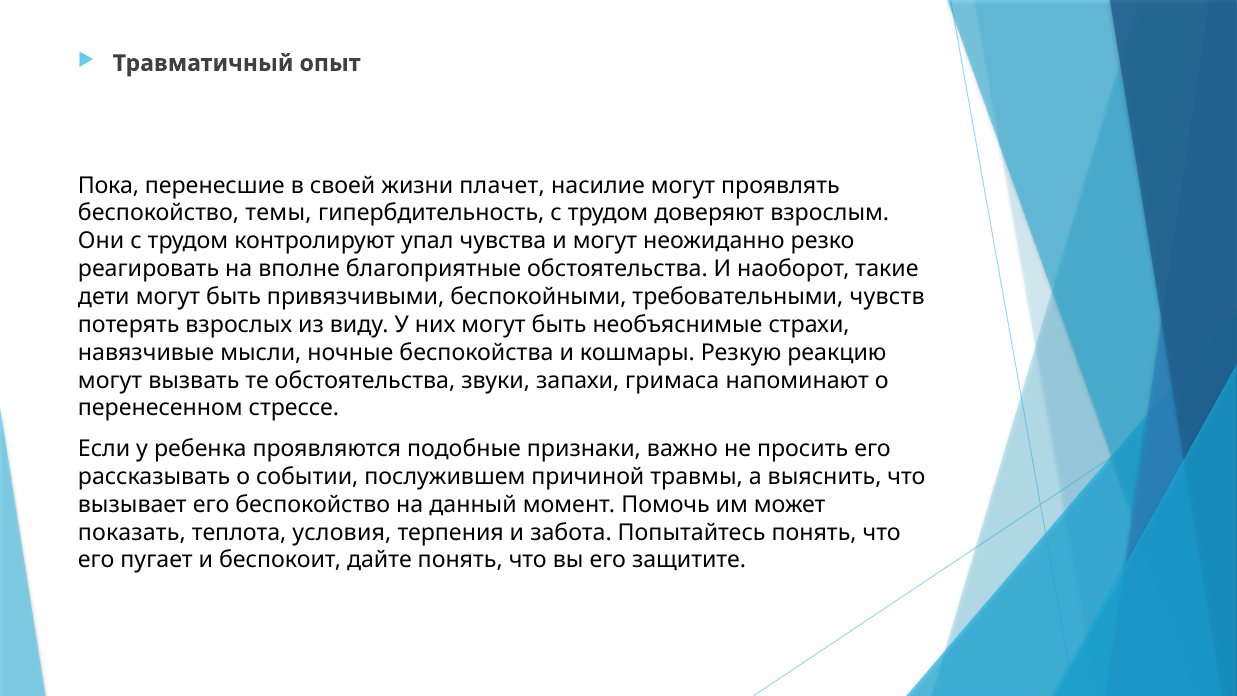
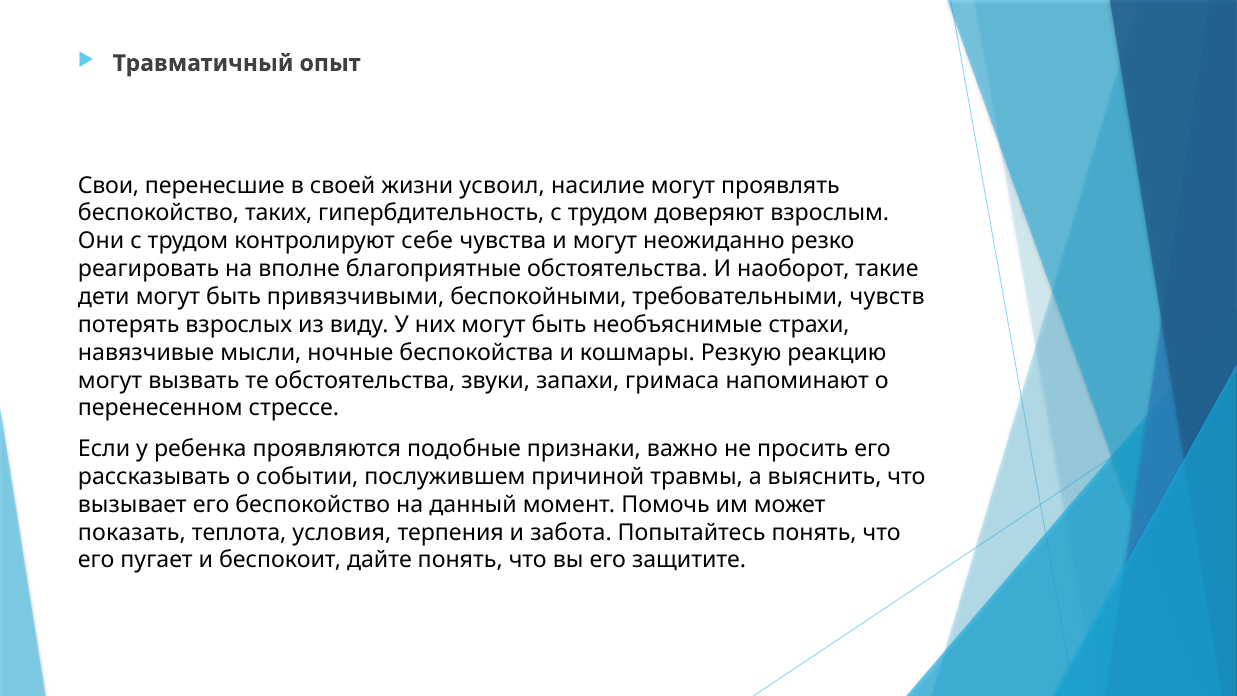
Пока: Пока -> Свои (108, 185)
плачет: плачет -> усвоил (502, 185)
темы: темы -> таких (279, 213)
упал: упал -> себе (427, 241)
